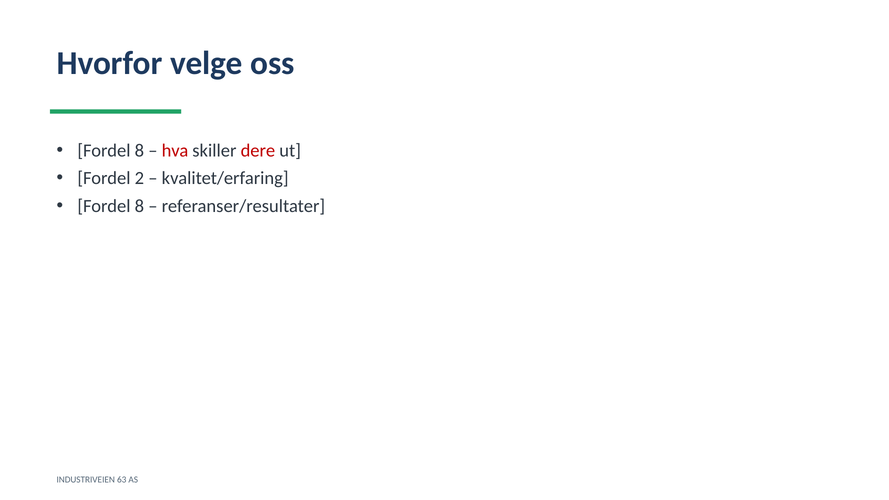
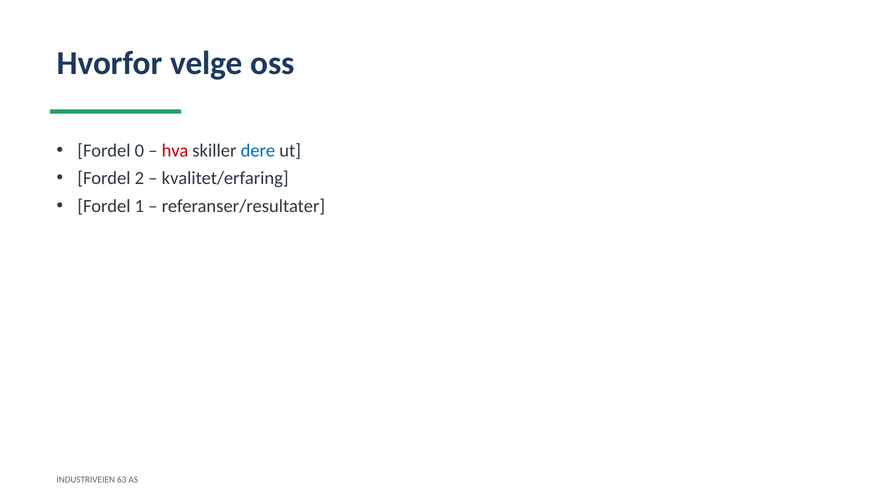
8: 8 -> 0 (139, 151)
dere colour: red -> blue (258, 151)
8: 8 -> 1 (139, 206)
